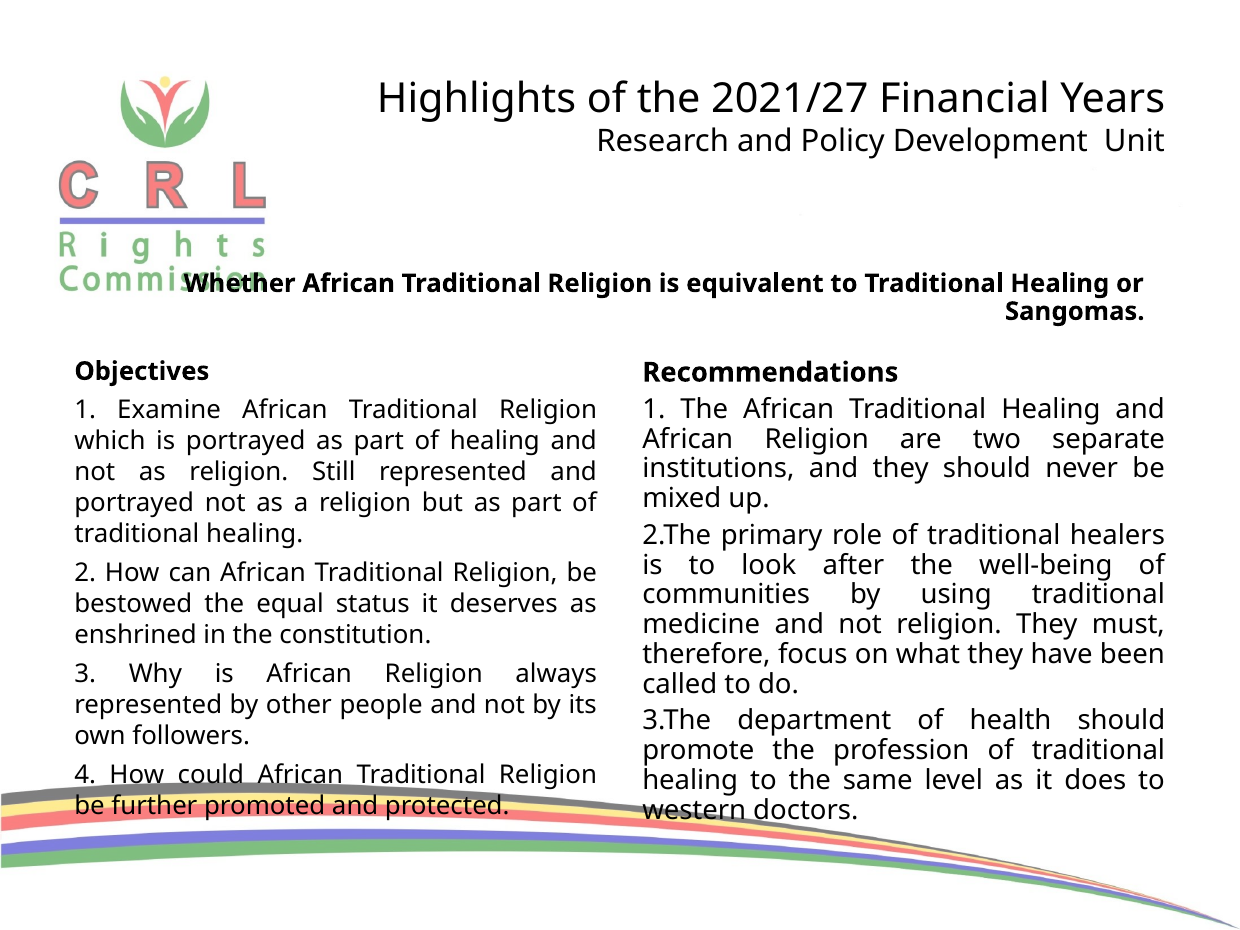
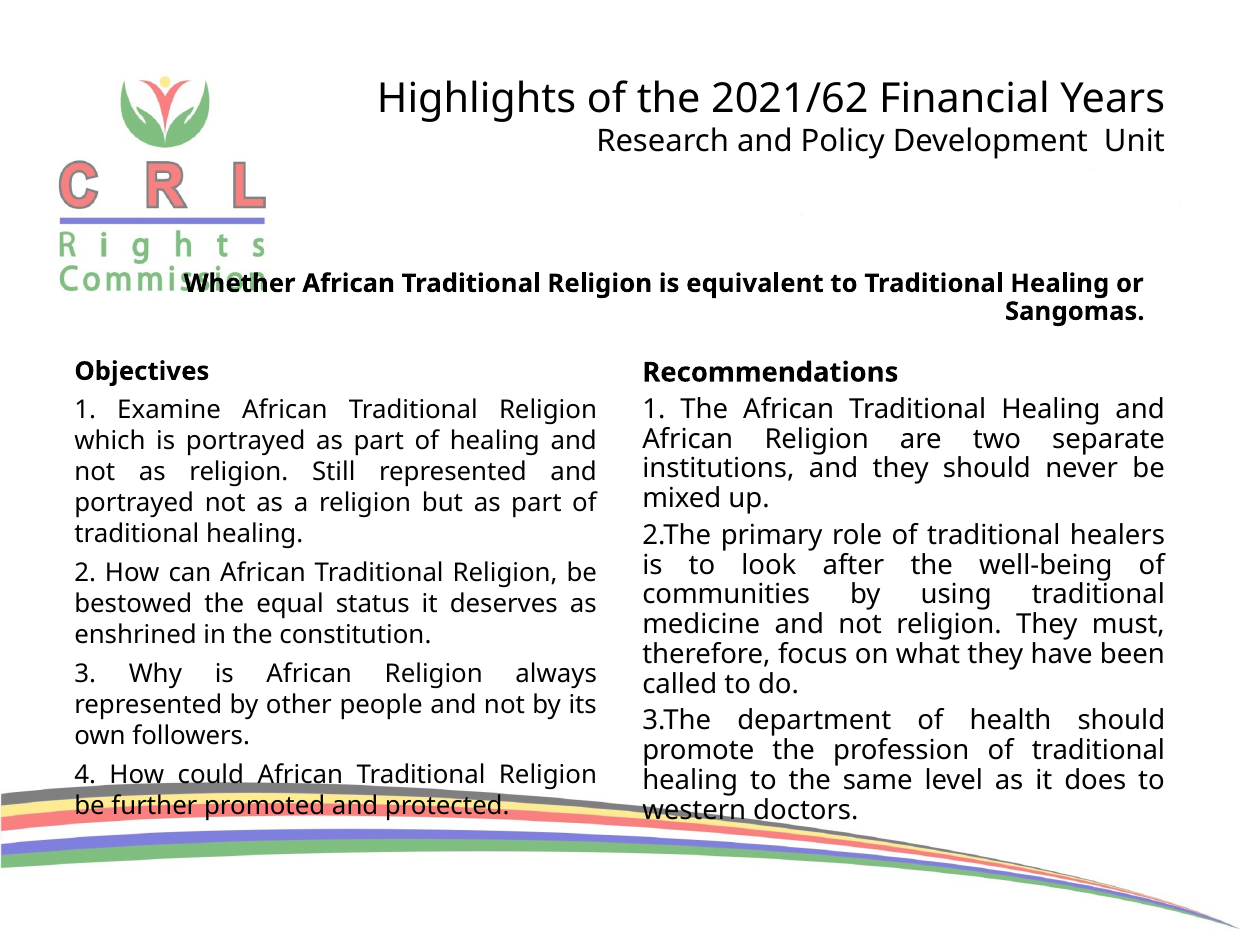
2021/27: 2021/27 -> 2021/62 (790, 99)
